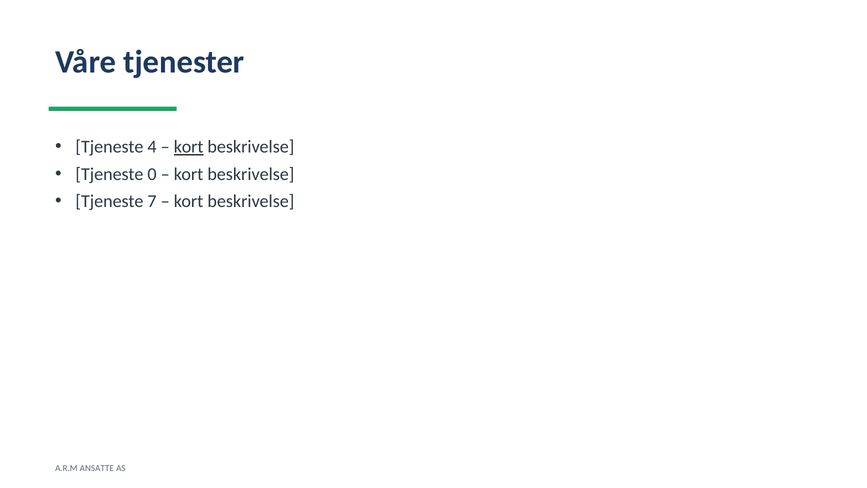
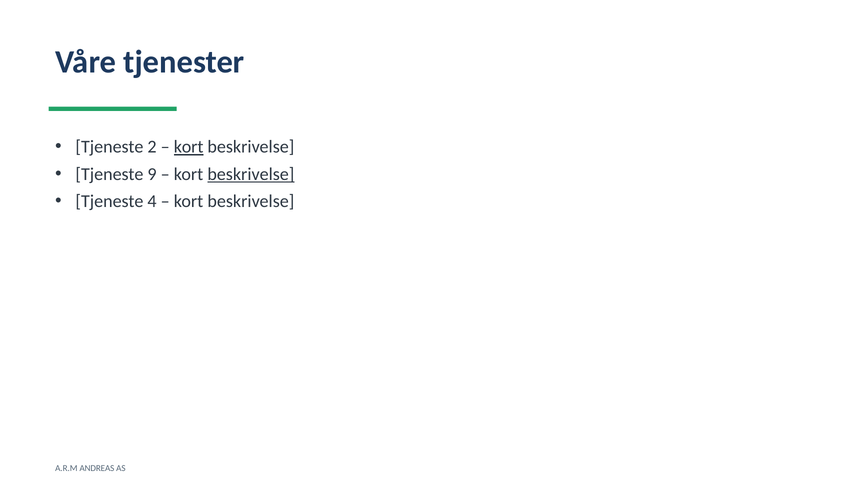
4: 4 -> 2 (152, 147)
0: 0 -> 9 (152, 174)
beskrivelse underline: none -> present (251, 174)
7: 7 -> 4 (152, 201)
ANSATTE: ANSATTE -> ANDREAS (97, 468)
